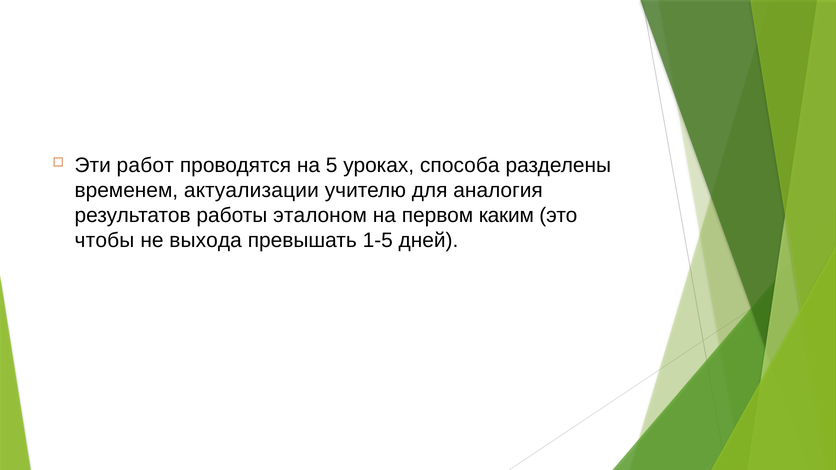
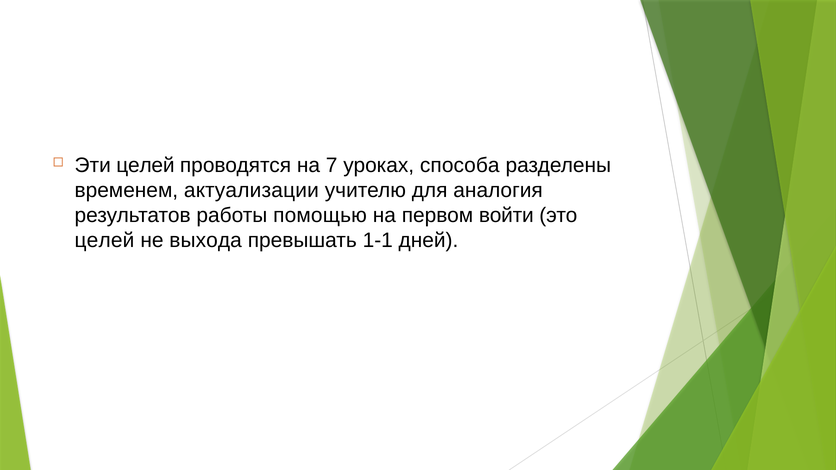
Эти работ: работ -> целей (145, 165)
5: 5 -> 7 (332, 165)
эталоном: эталоном -> помощью (320, 215)
каким: каким -> войти (506, 215)
чтобы: чтобы -> целей (104, 241)
1-5: 1-5 -> 1-1 (378, 241)
